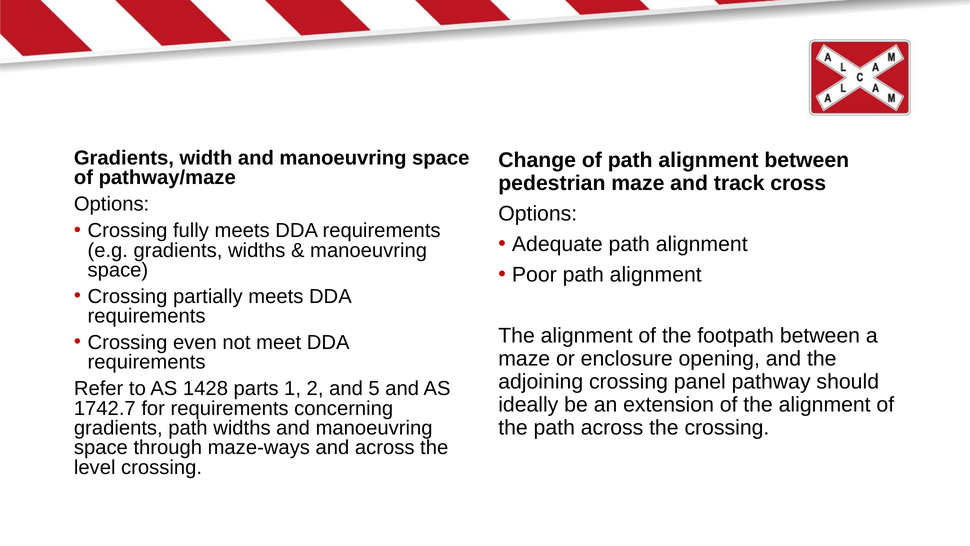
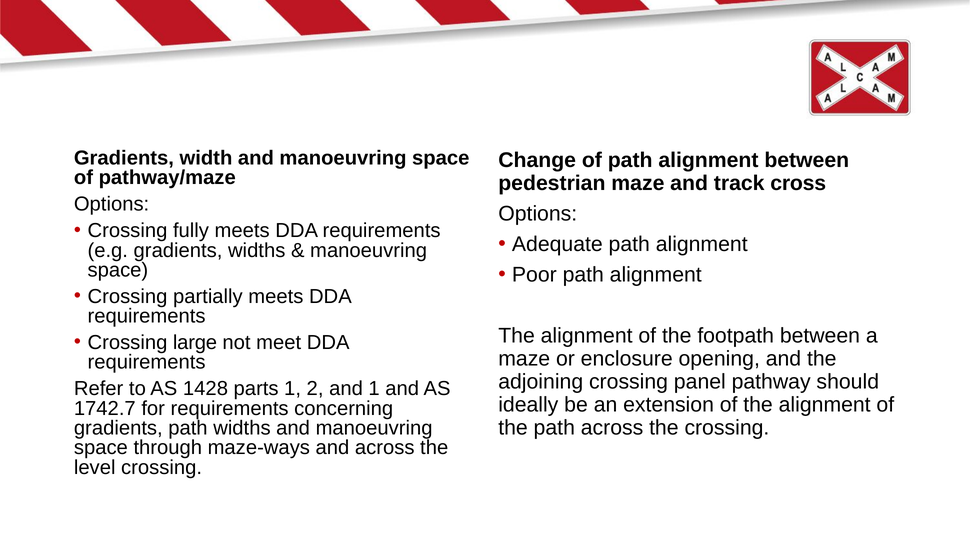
even: even -> large (195, 342)
and 5: 5 -> 1 (374, 388)
